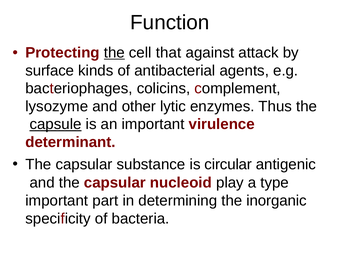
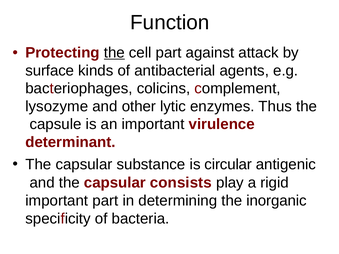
cell that: that -> part (169, 53)
capsule underline: present -> none (56, 124)
nucleoid: nucleoid -> consists (181, 183)
type: type -> rigid (275, 183)
